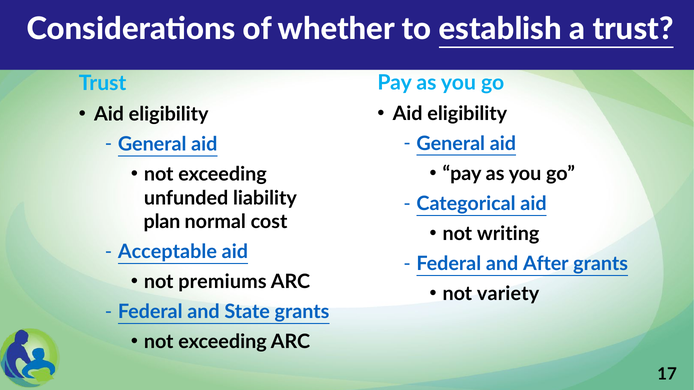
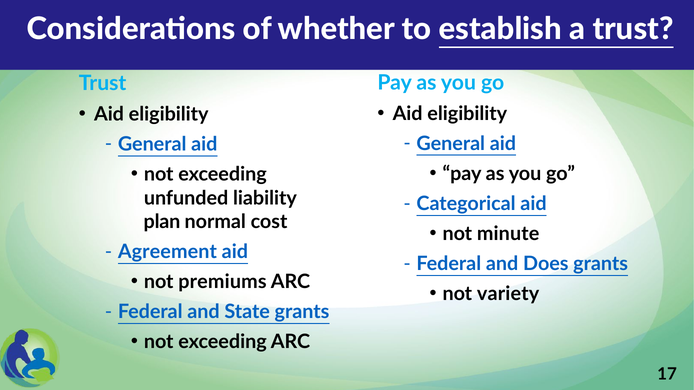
writing: writing -> minute (508, 234)
Acceptable: Acceptable -> Agreement (167, 252)
After: After -> Does (546, 264)
